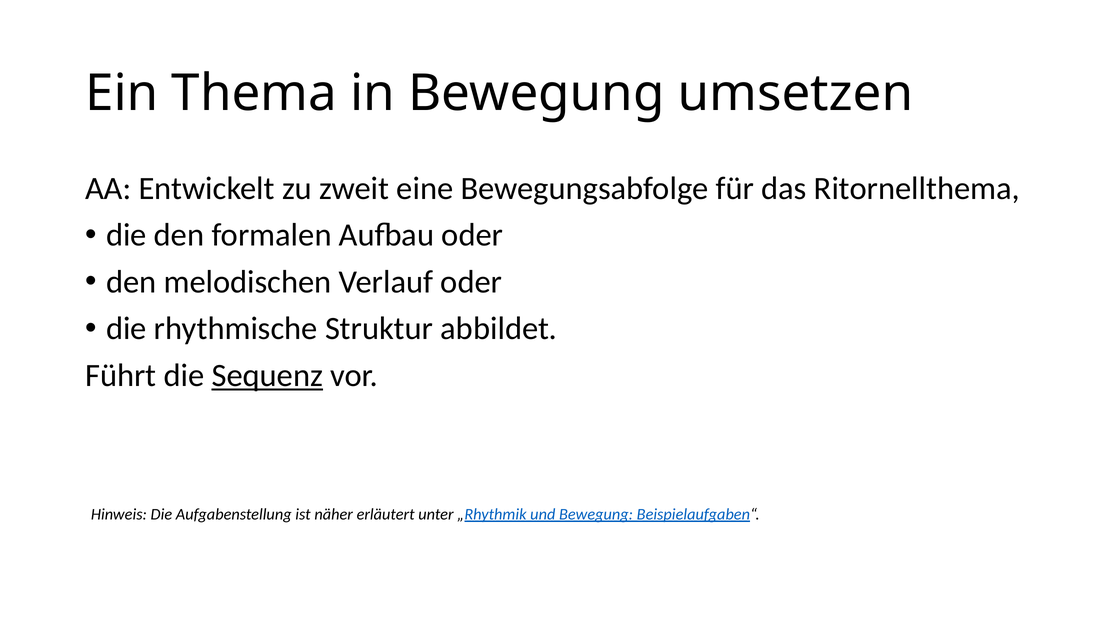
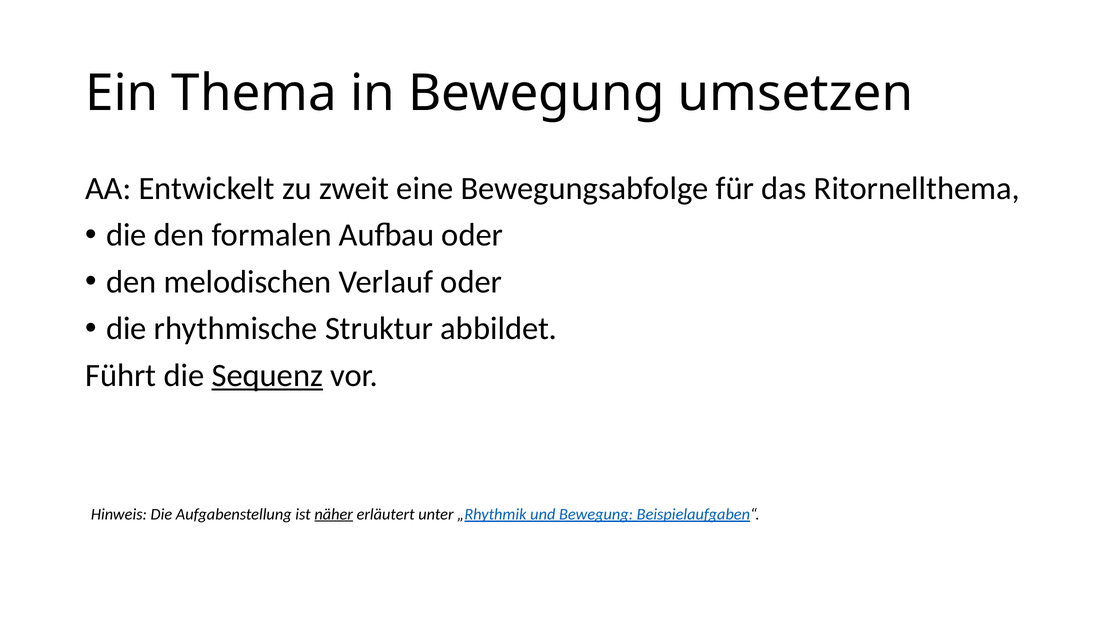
näher underline: none -> present (334, 515)
